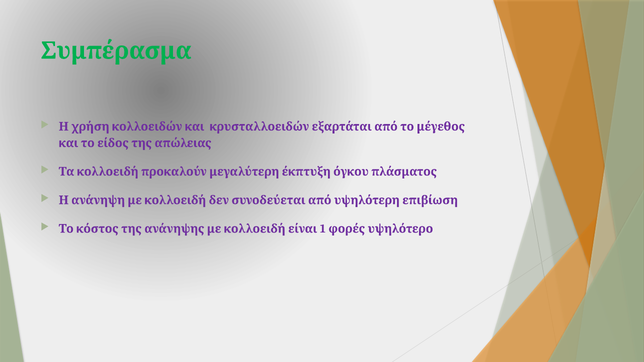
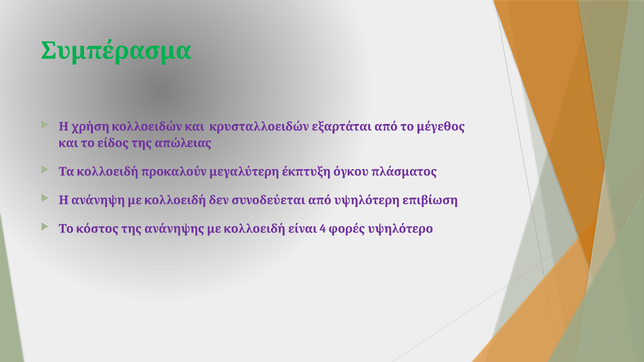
1: 1 -> 4 (323, 229)
